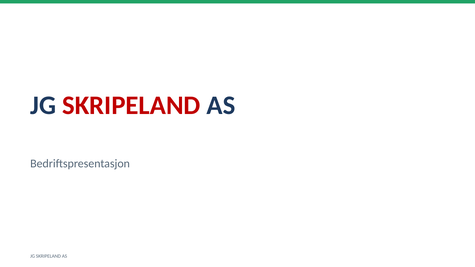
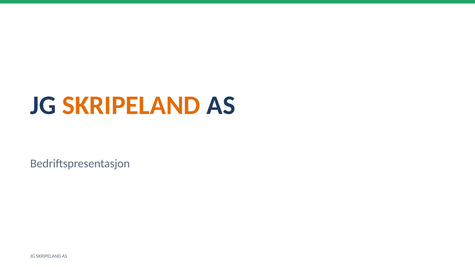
SKRIPELAND colour: red -> orange (131, 105)
